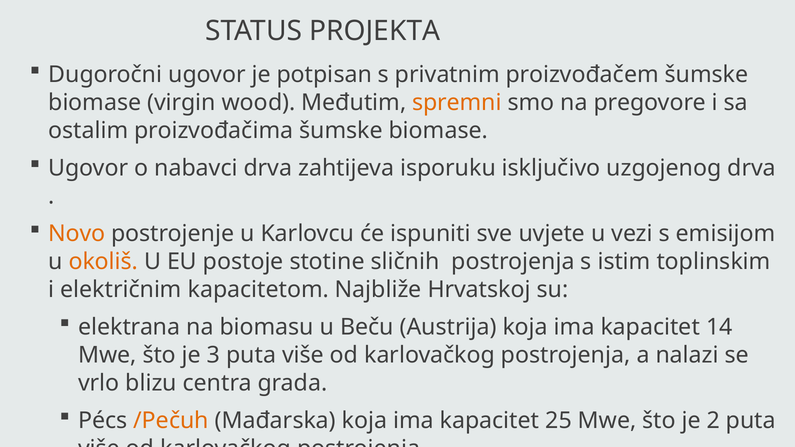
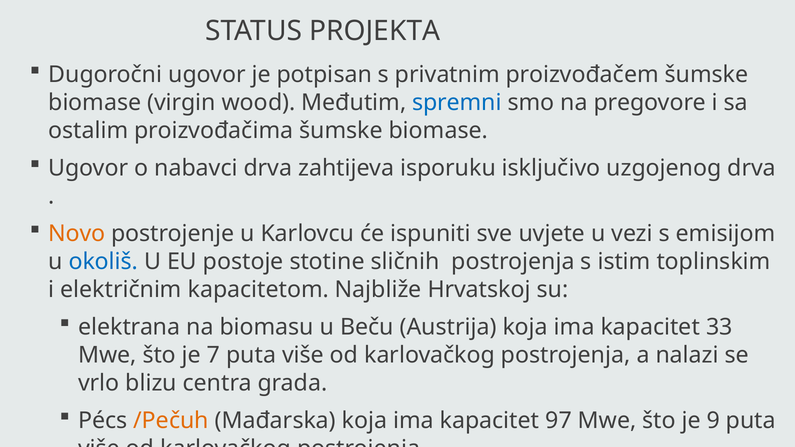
spremni colour: orange -> blue (457, 103)
okoliš colour: orange -> blue (103, 262)
14: 14 -> 33 (719, 327)
3: 3 -> 7 (214, 355)
25: 25 -> 97 (559, 421)
2: 2 -> 9 (713, 421)
